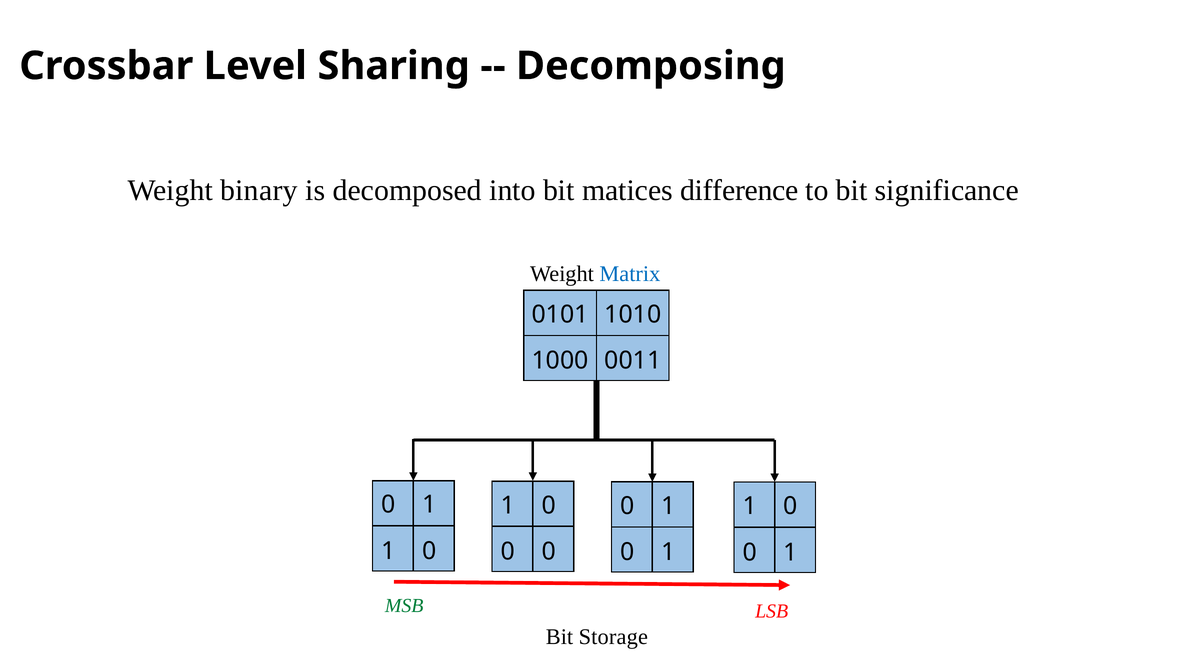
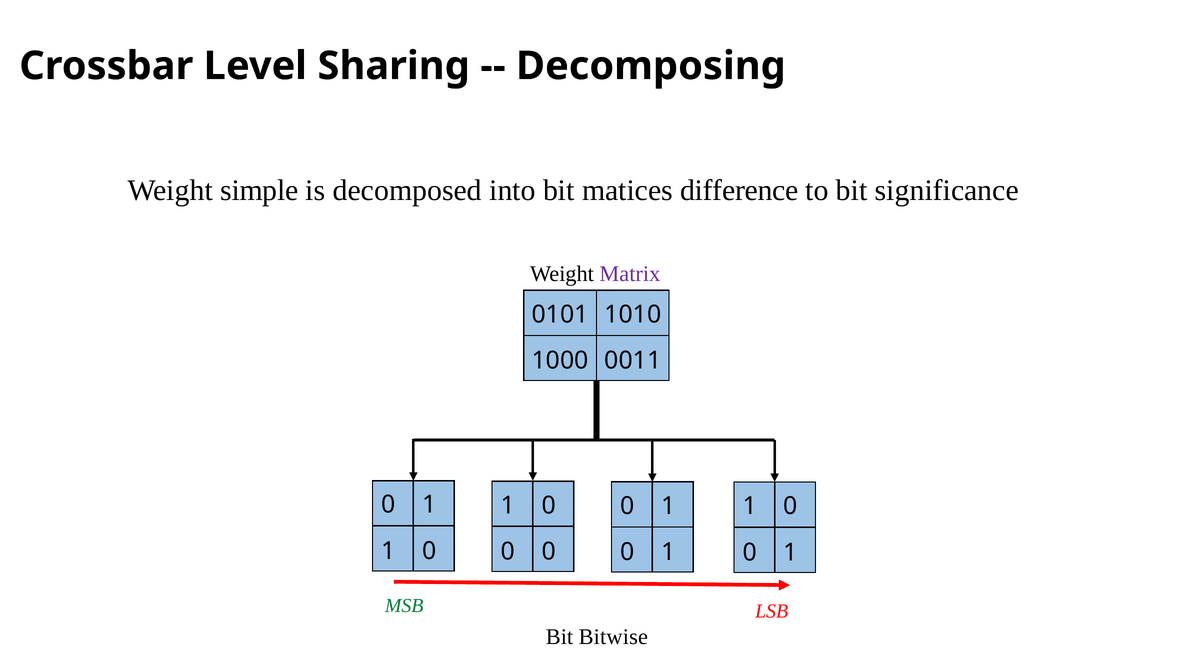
binary: binary -> simple (259, 190)
Matrix colour: blue -> purple (630, 274)
Storage: Storage -> Bitwise (613, 637)
